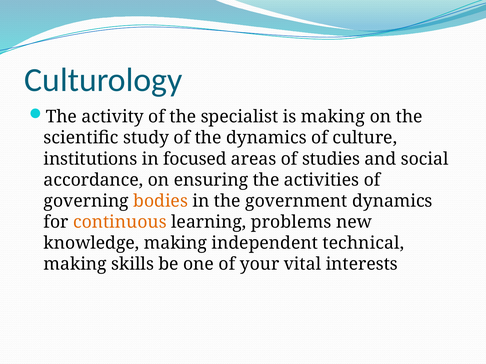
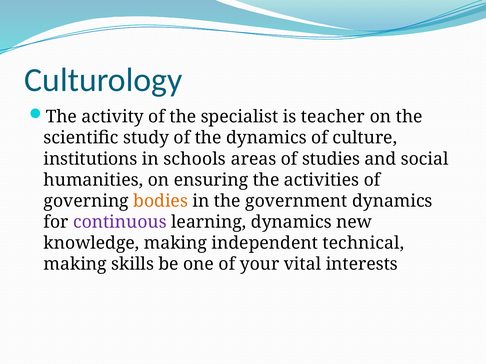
is making: making -> teacher (333, 117)
focused: focused -> schools (195, 159)
accordance: accordance -> humanities (93, 180)
continuous colour: orange -> purple (120, 222)
learning problems: problems -> dynamics (291, 222)
